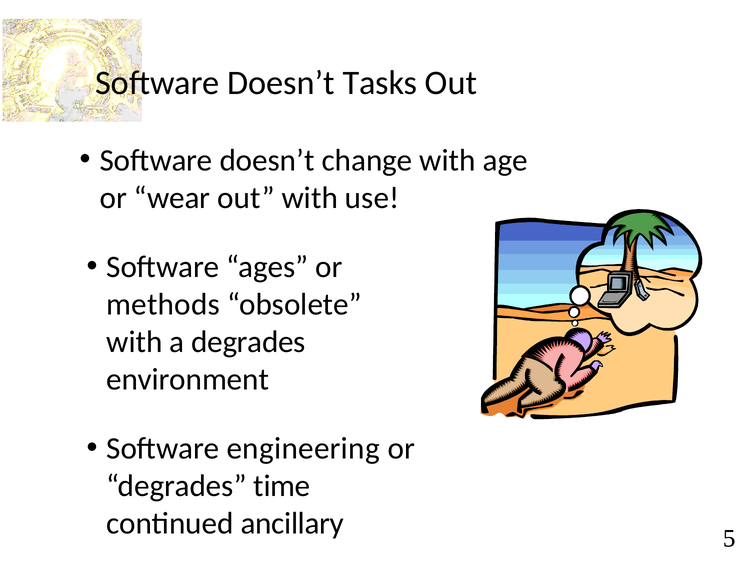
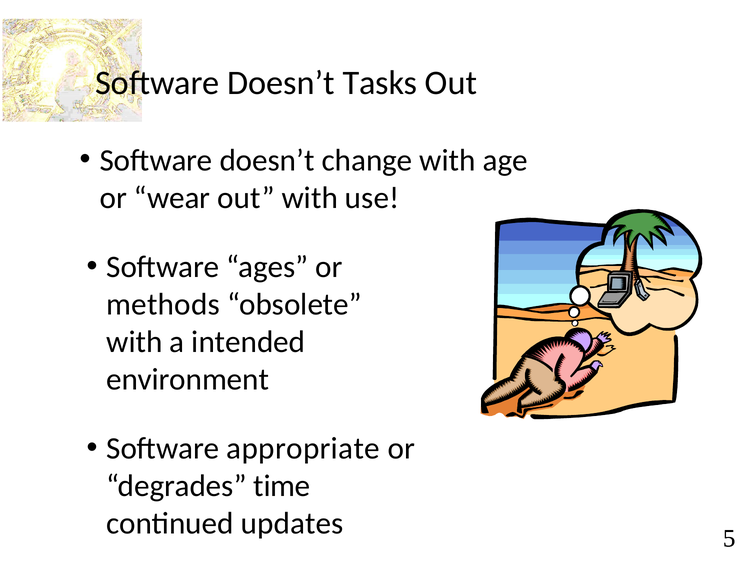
a degrades: degrades -> intended (248, 342)
engineering: engineering -> appropriate (303, 448)
ancillary: ancillary -> updates (292, 523)
